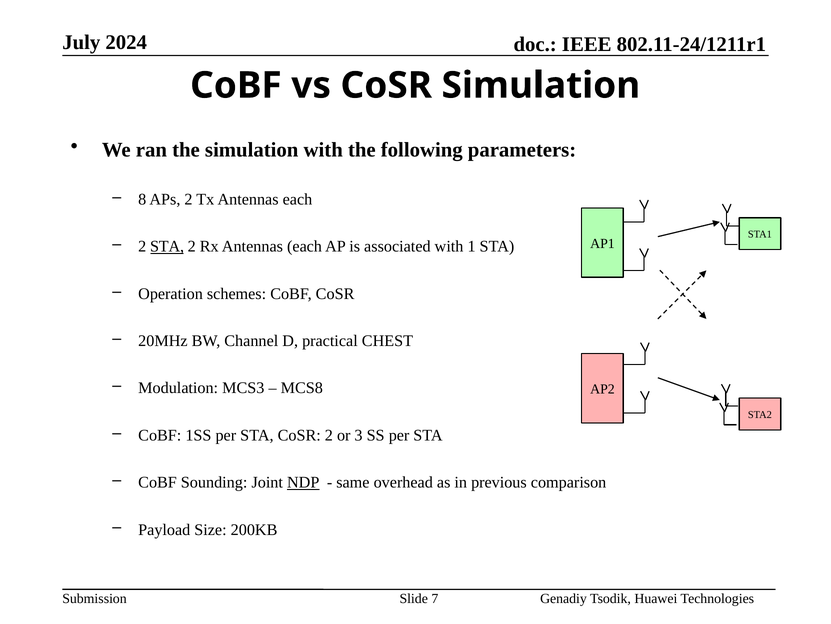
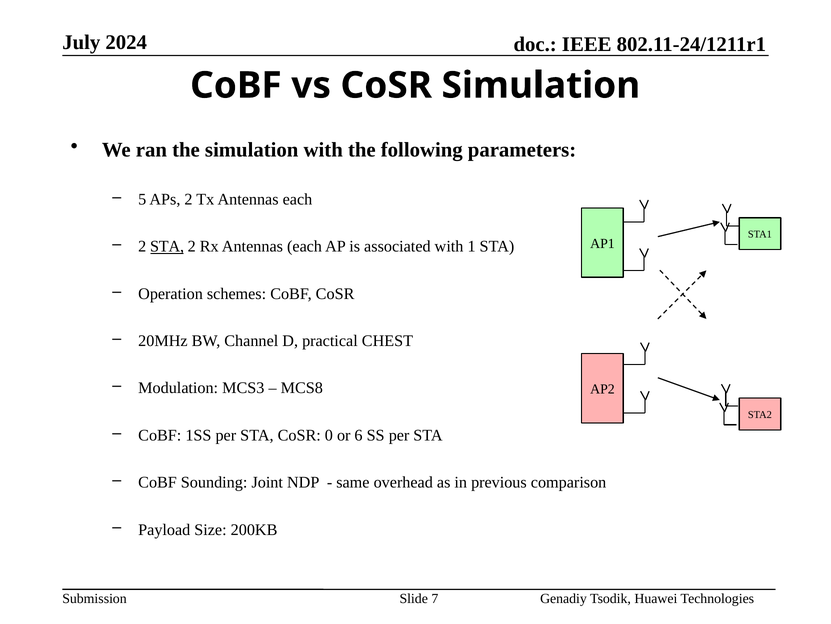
8: 8 -> 5 (142, 199)
CoSR 2: 2 -> 0 (329, 435)
3: 3 -> 6 (359, 435)
NDP underline: present -> none (303, 482)
